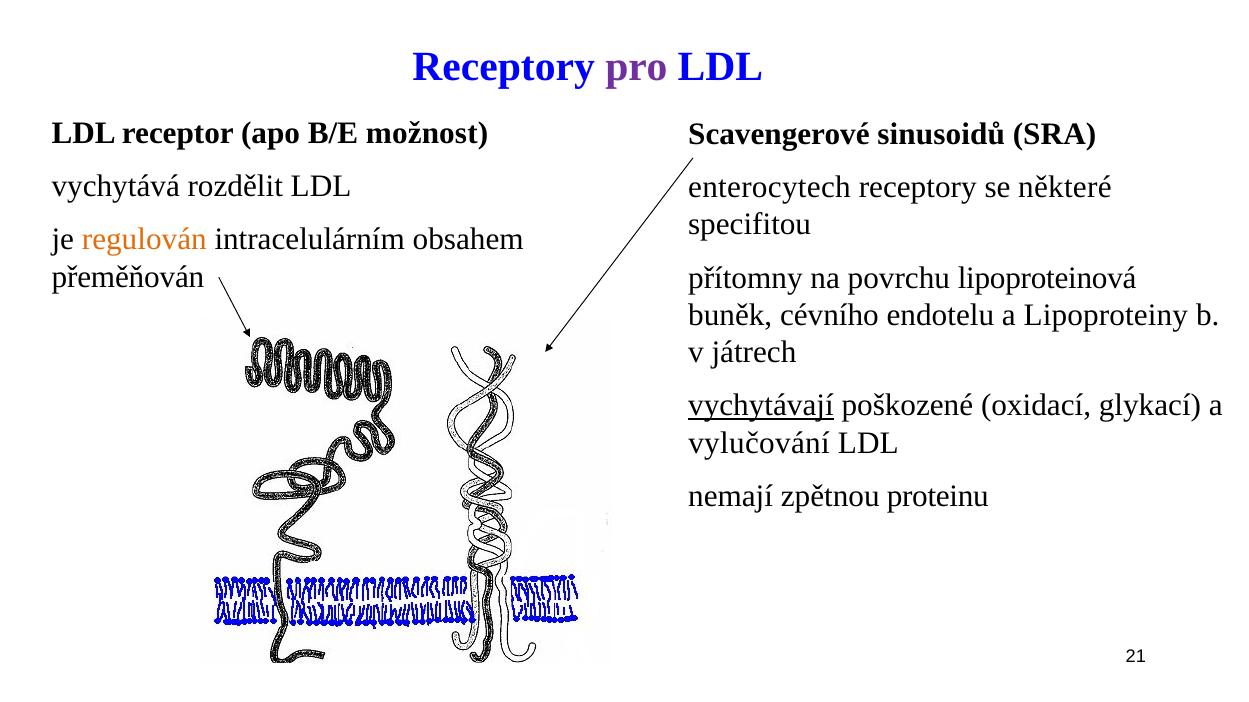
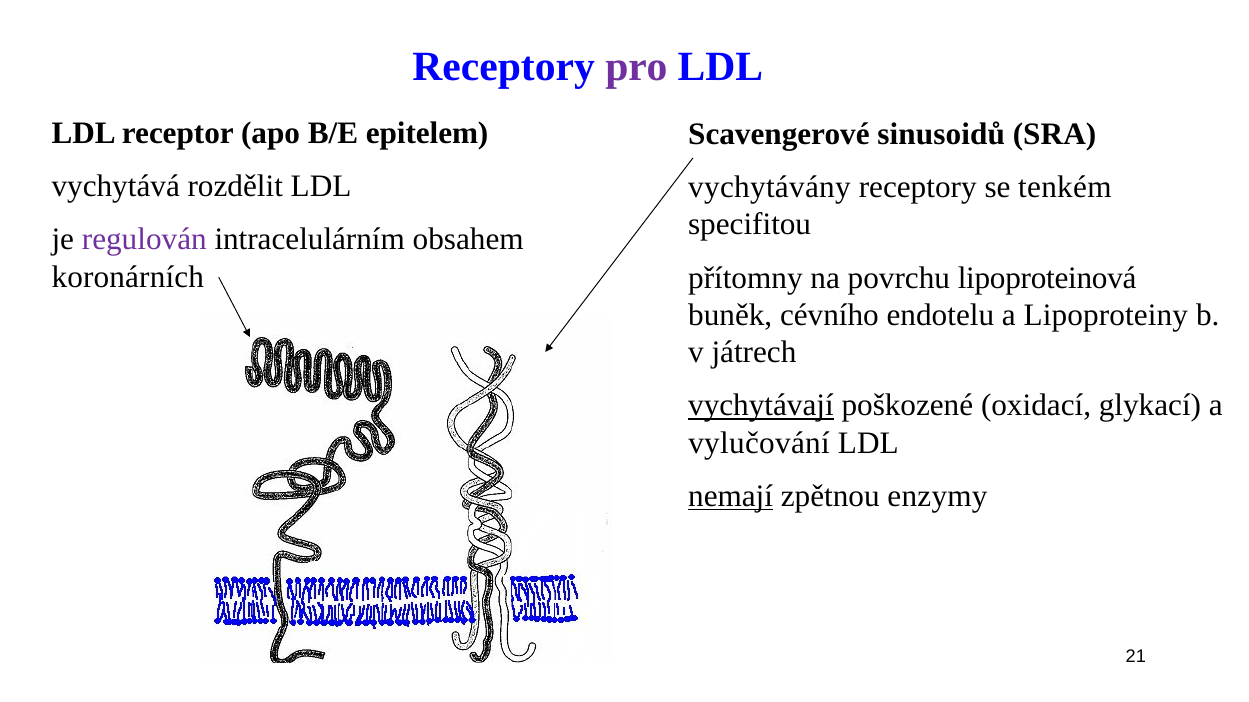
možnost: možnost -> epitelem (427, 133)
enterocytech: enterocytech -> vychytávány (769, 187)
některé: některé -> tenkém (1065, 187)
regulován colour: orange -> purple (144, 240)
přeměňován: přeměňován -> koronárních (128, 277)
nemají underline: none -> present (731, 496)
proteinu: proteinu -> enzymy (937, 496)
